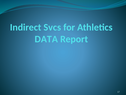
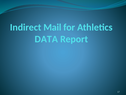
Svcs: Svcs -> Mail (52, 27)
